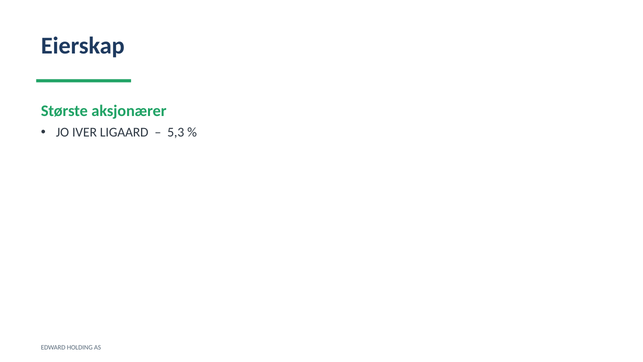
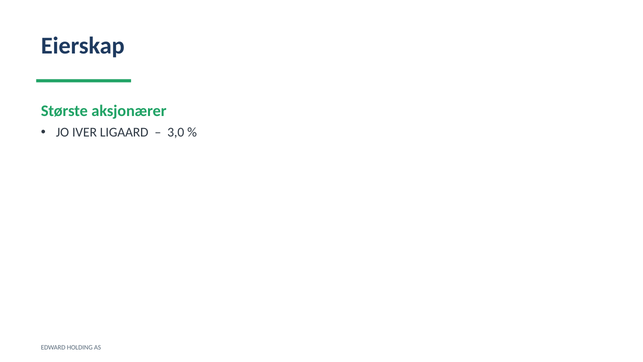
5,3: 5,3 -> 3,0 (176, 132)
